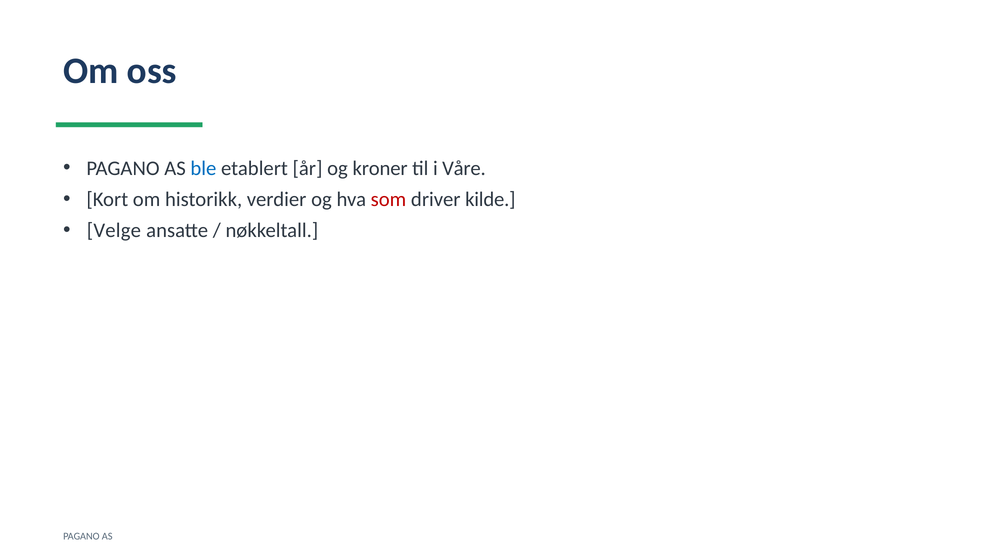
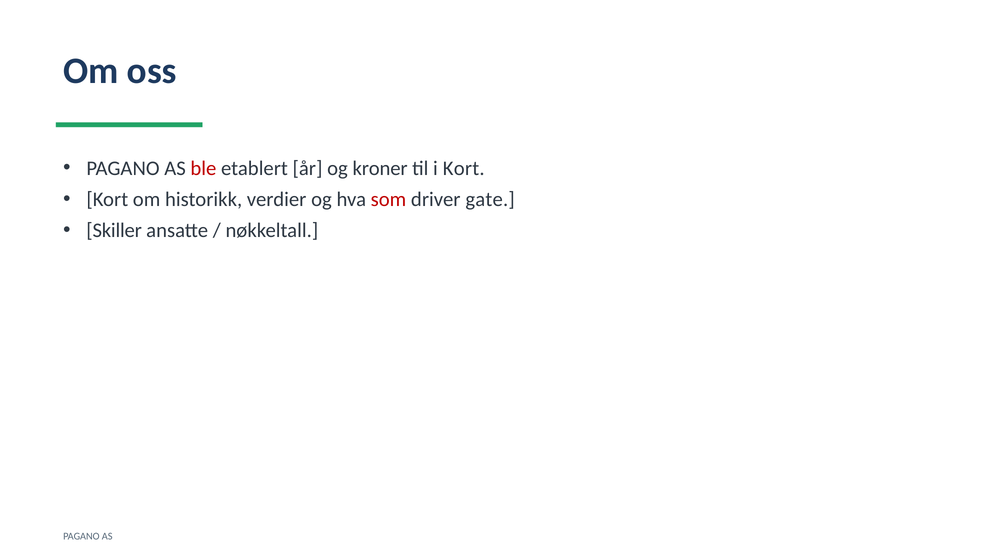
ble colour: blue -> red (203, 168)
i Våre: Våre -> Kort (464, 168)
kilde: kilde -> gate (490, 199)
Velge: Velge -> Skiller (114, 230)
